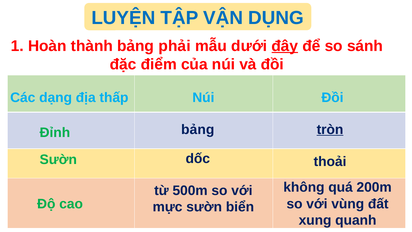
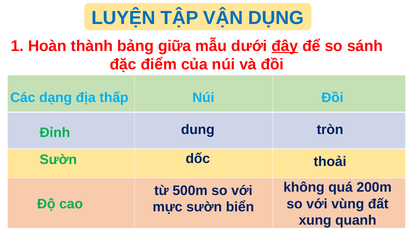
phải: phải -> giữa (175, 46)
bảng: bảng -> dung (198, 129)
tròn underline: present -> none (330, 129)
